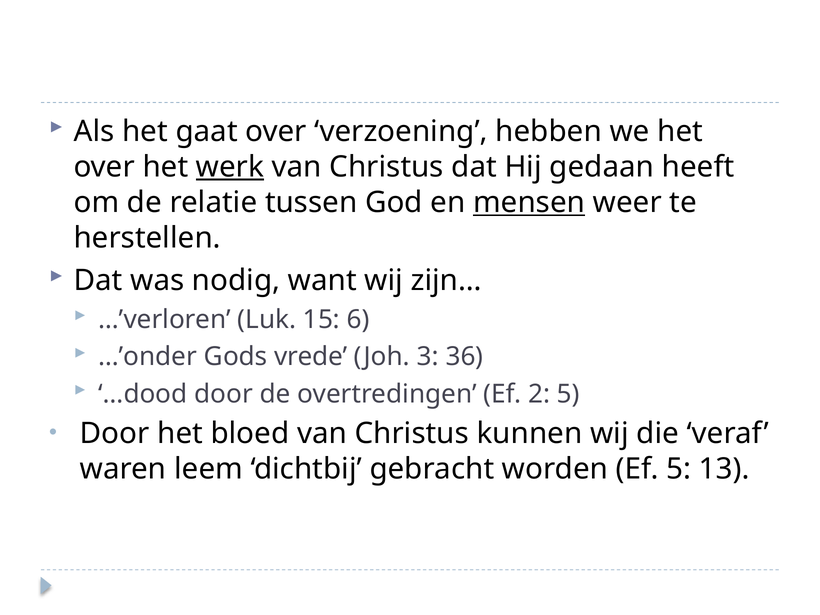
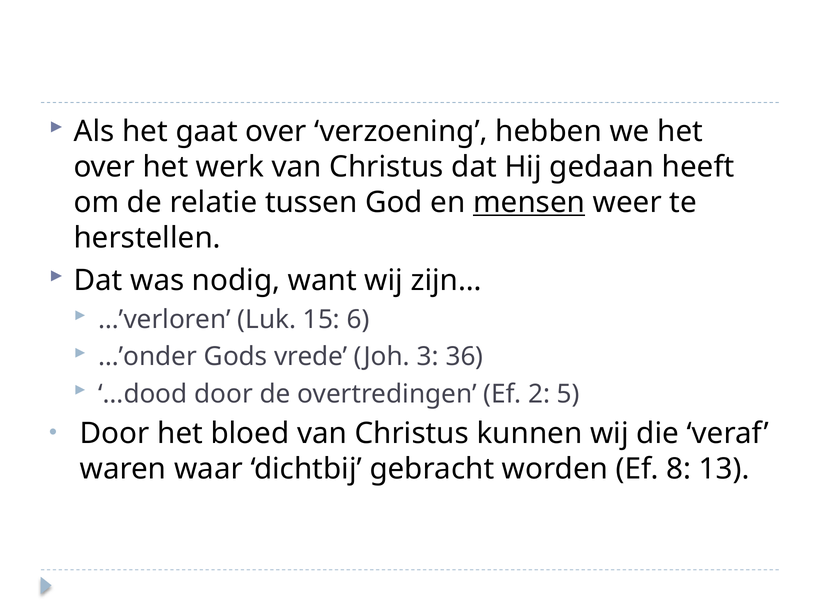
werk underline: present -> none (230, 167)
leem: leem -> waar (209, 469)
Ef 5: 5 -> 8 (679, 469)
